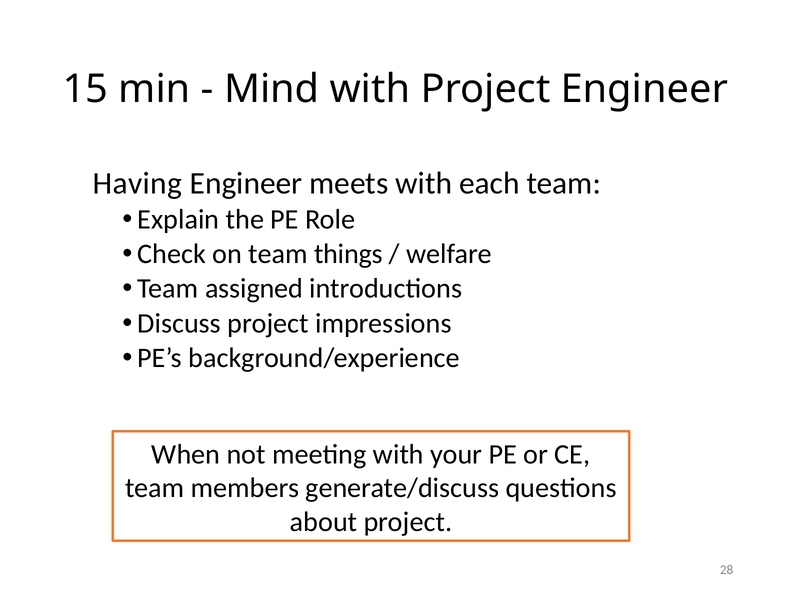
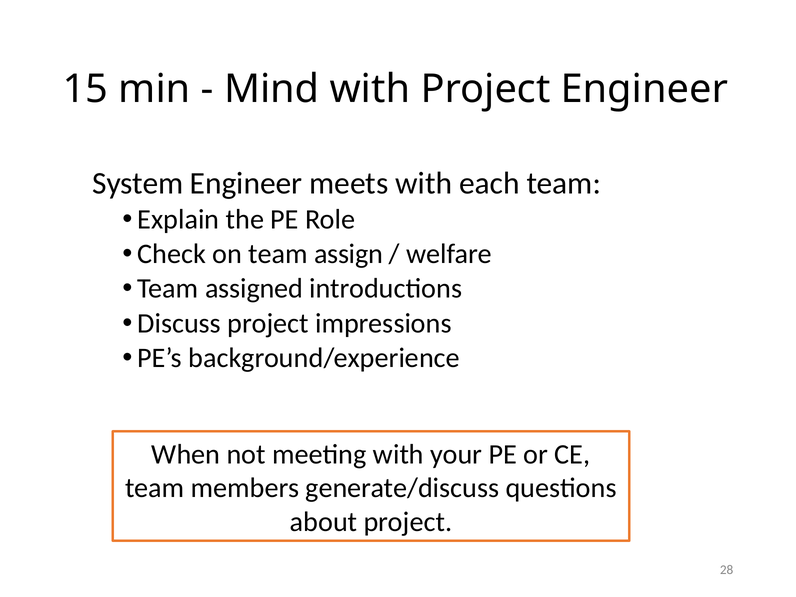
Having: Having -> System (138, 183)
things: things -> assign (348, 254)
